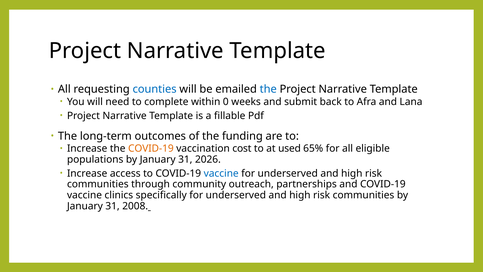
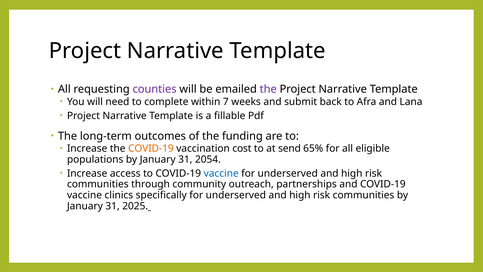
counties colour: blue -> purple (155, 89)
the colour: blue -> purple (268, 89)
0: 0 -> 7 (226, 102)
used: used -> send (289, 148)
2026: 2026 -> 2054 (208, 159)
2008: 2008 -> 2025 (135, 206)
